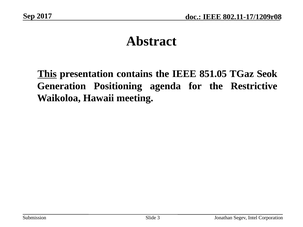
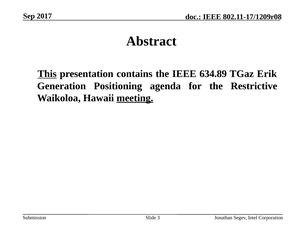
851.05: 851.05 -> 634.89 (213, 74)
Seok: Seok -> Erik (267, 74)
meeting underline: none -> present (135, 98)
